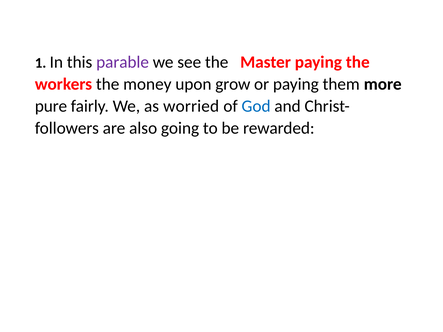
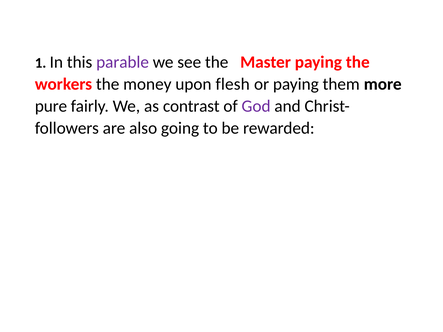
grow: grow -> flesh (233, 84)
worried: worried -> contrast (191, 106)
God colour: blue -> purple (256, 106)
